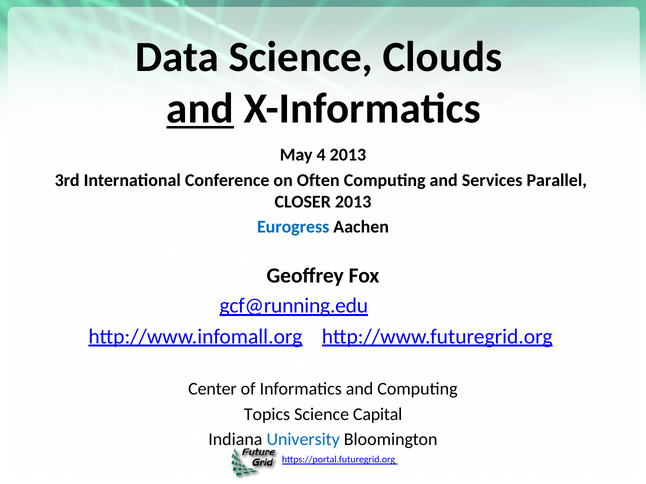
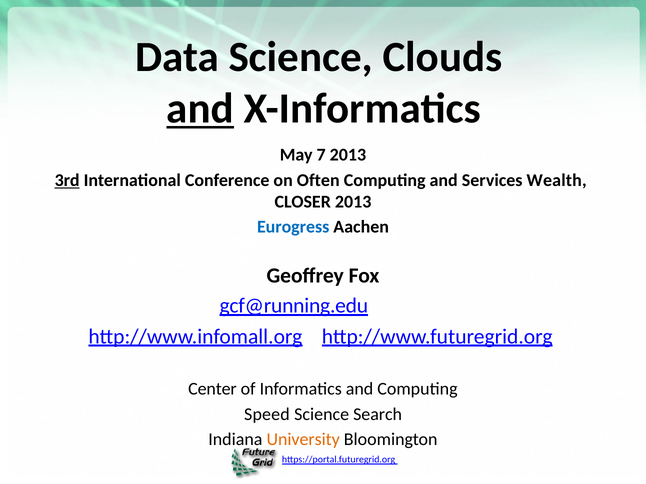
4: 4 -> 7 (321, 155)
3rd underline: none -> present (67, 180)
Parallel: Parallel -> Wealth (557, 180)
Topics: Topics -> Speed (267, 415)
Capital: Capital -> Search (378, 415)
University colour: blue -> orange (303, 440)
